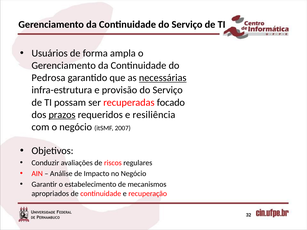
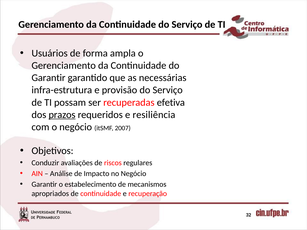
Pedrosa: Pedrosa -> Garantir (48, 78)
necessárias underline: present -> none (163, 78)
focado: focado -> efetiva (171, 103)
